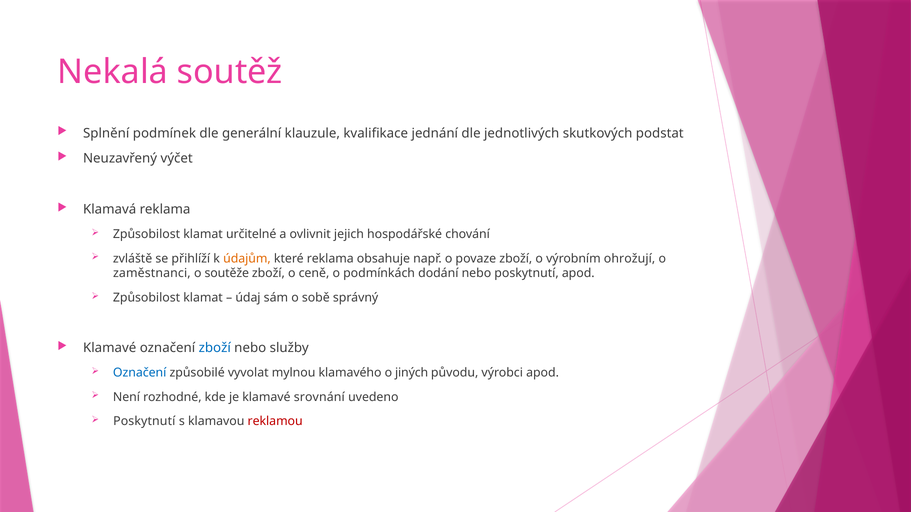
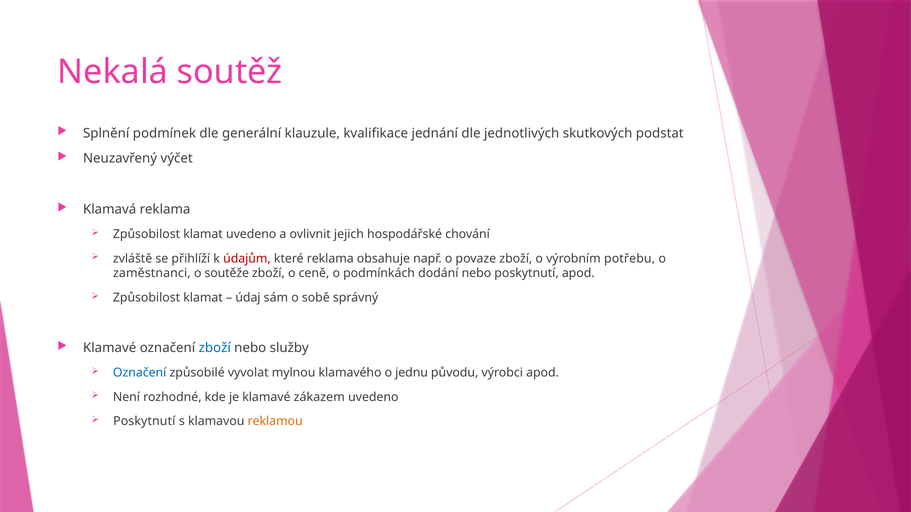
klamat určitelné: určitelné -> uvedeno (251, 234)
údajům colour: orange -> red (247, 259)
ohrožují: ohrožují -> potřebu (630, 259)
jiných: jiných -> jednu (412, 373)
srovnání: srovnání -> zákazem (319, 397)
reklamou colour: red -> orange (275, 422)
